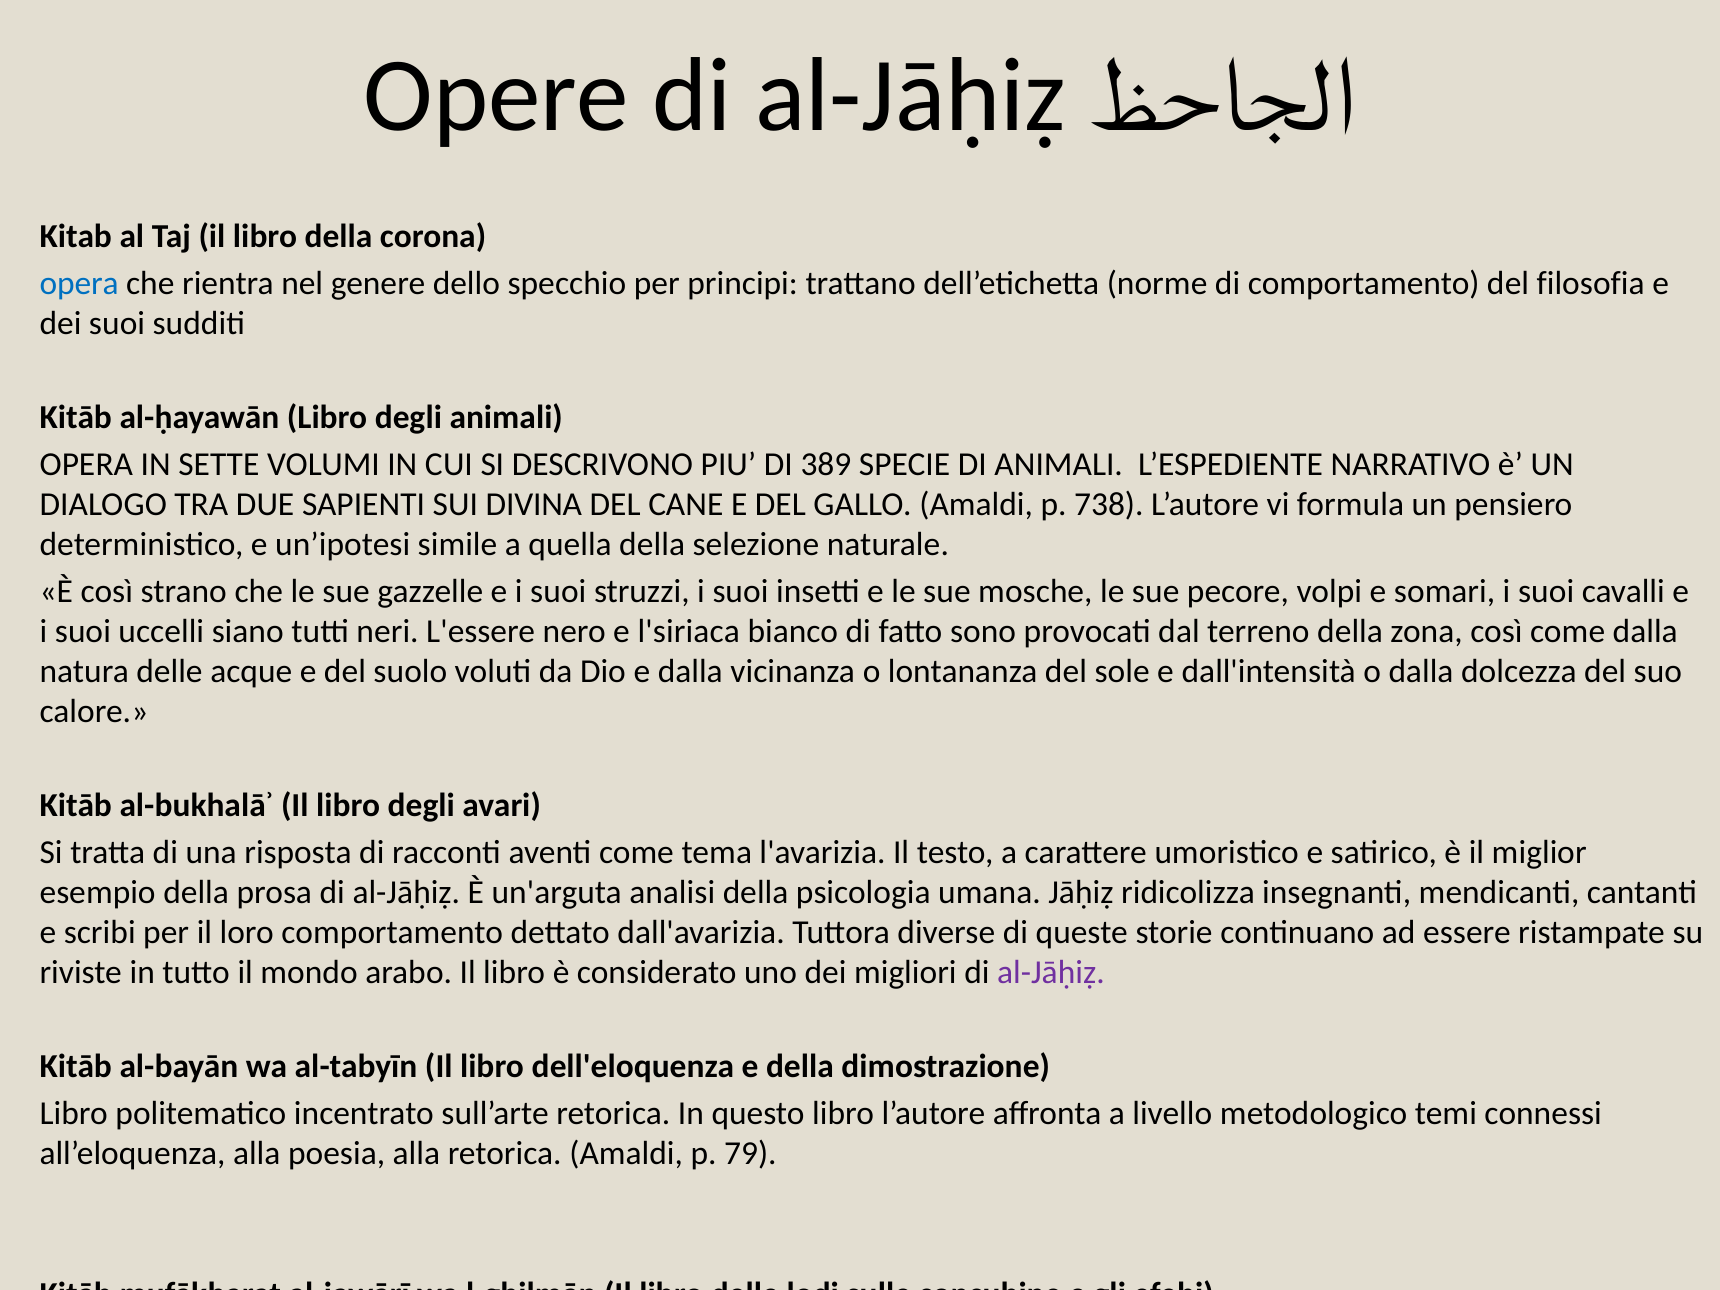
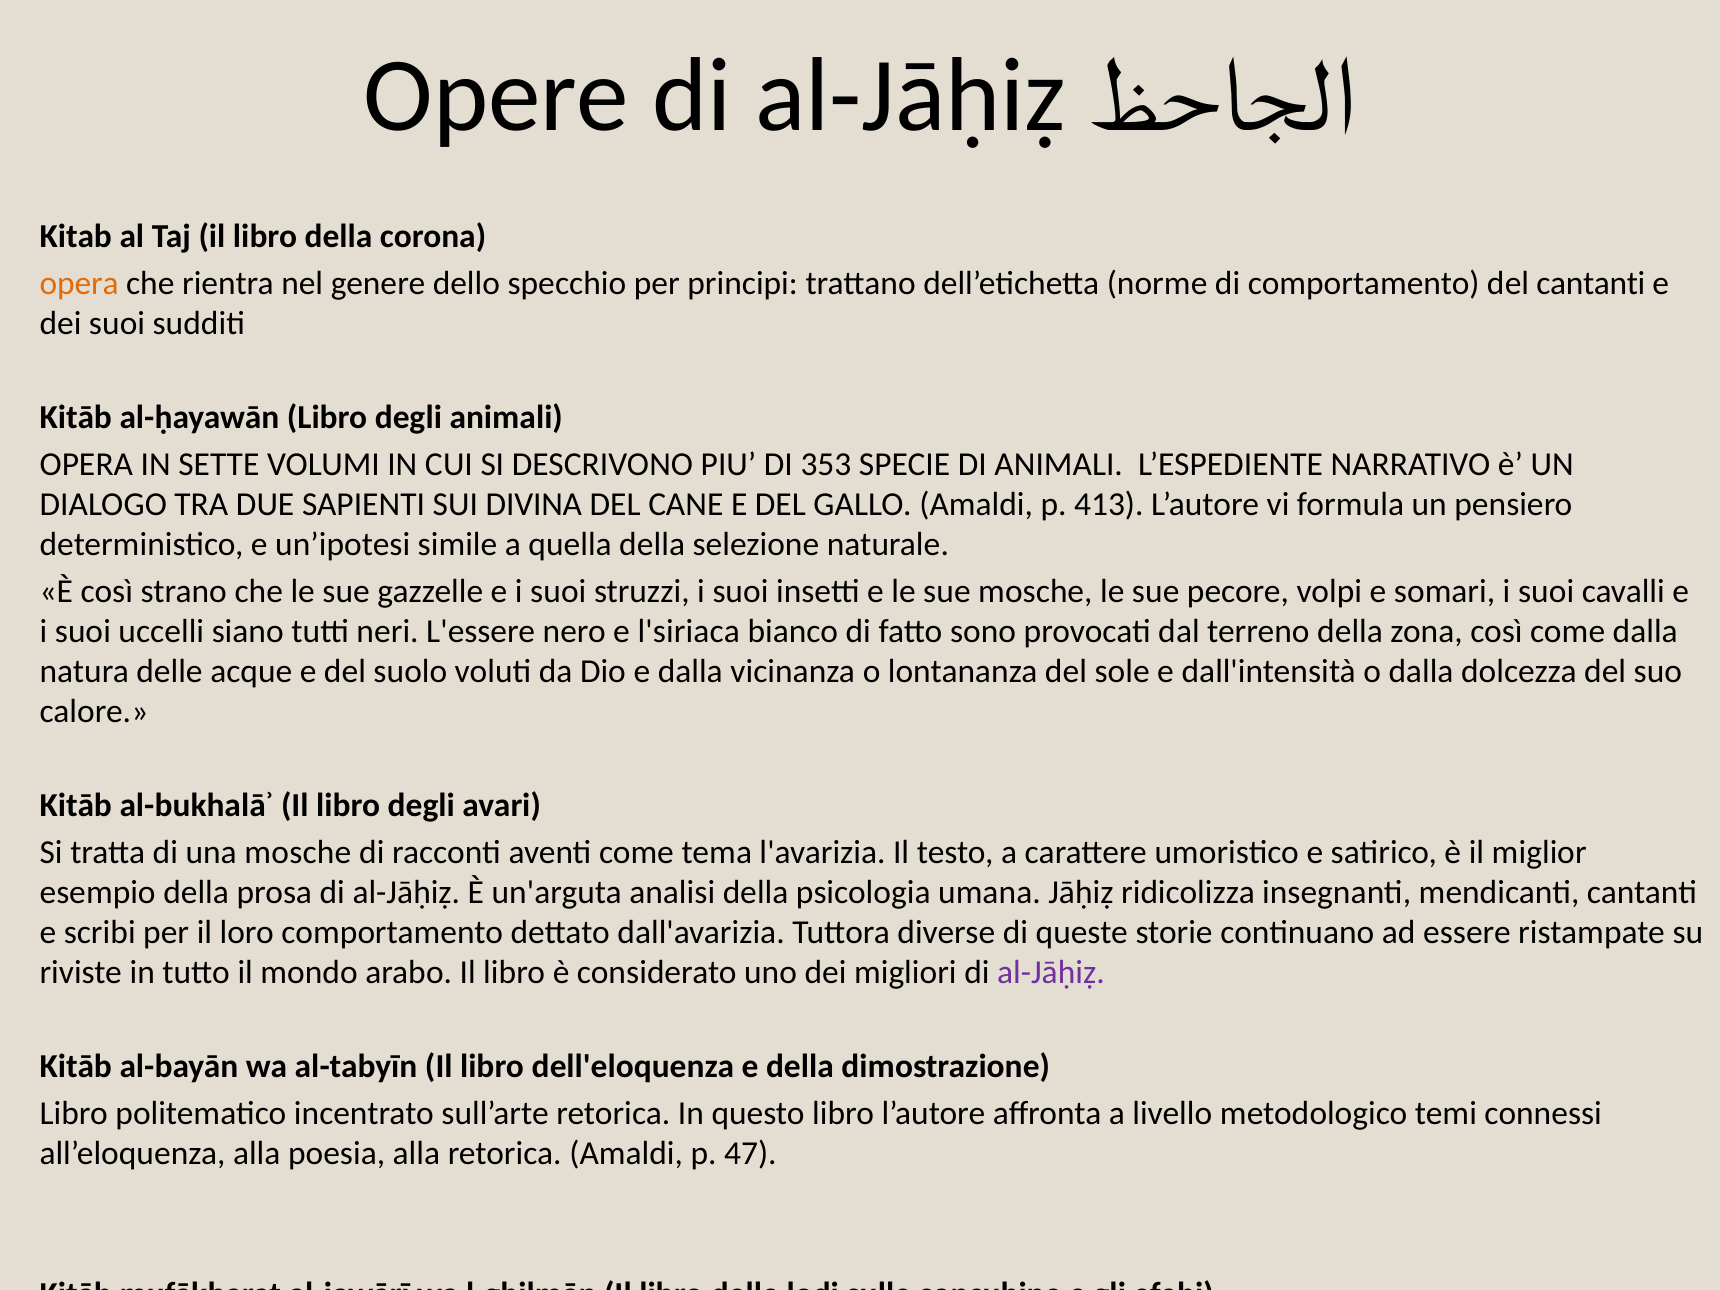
opera colour: blue -> orange (79, 283)
del filosofia: filosofia -> cantanti (1591, 283)
389: 389 -> 353 (826, 464)
738: 738 -> 413 (1109, 504)
una risposta: risposta -> mosche (298, 852)
79: 79 -> 47 (750, 1153)
